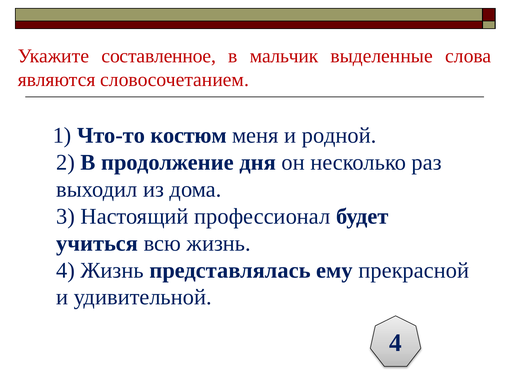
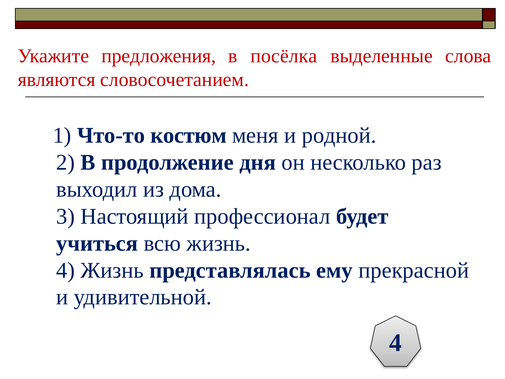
составленное: составленное -> предложения (159, 56)
мальчик: мальчик -> посёлка (284, 56)
